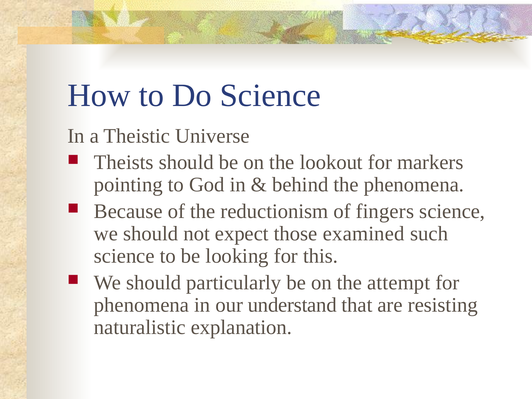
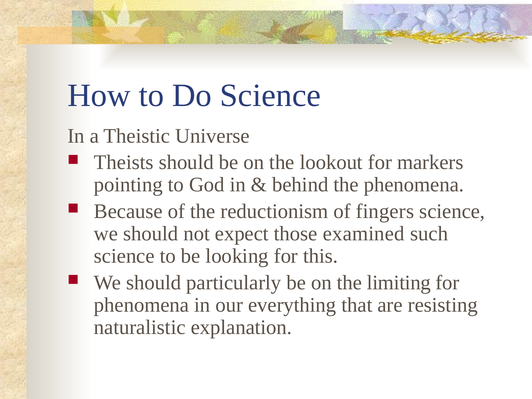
attempt: attempt -> limiting (399, 283)
understand: understand -> everything (292, 305)
